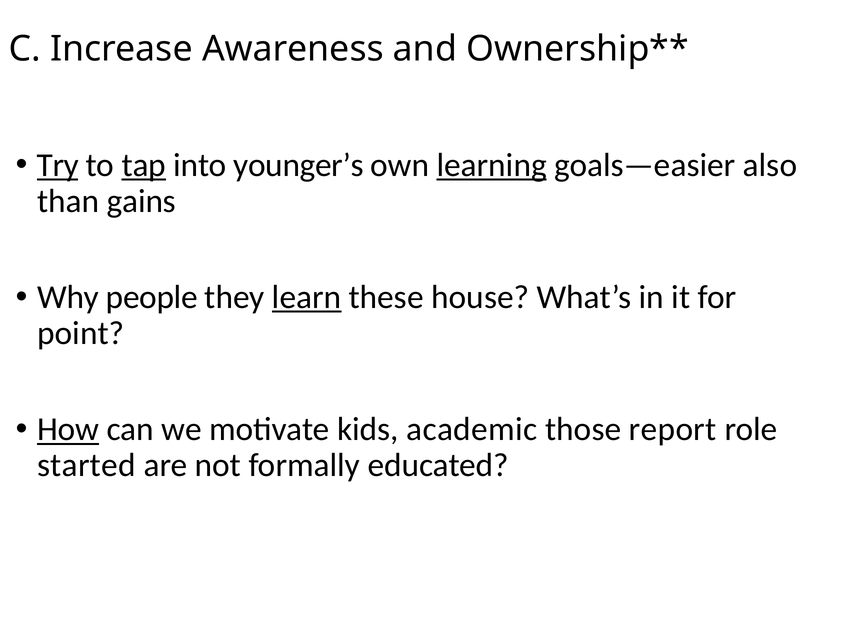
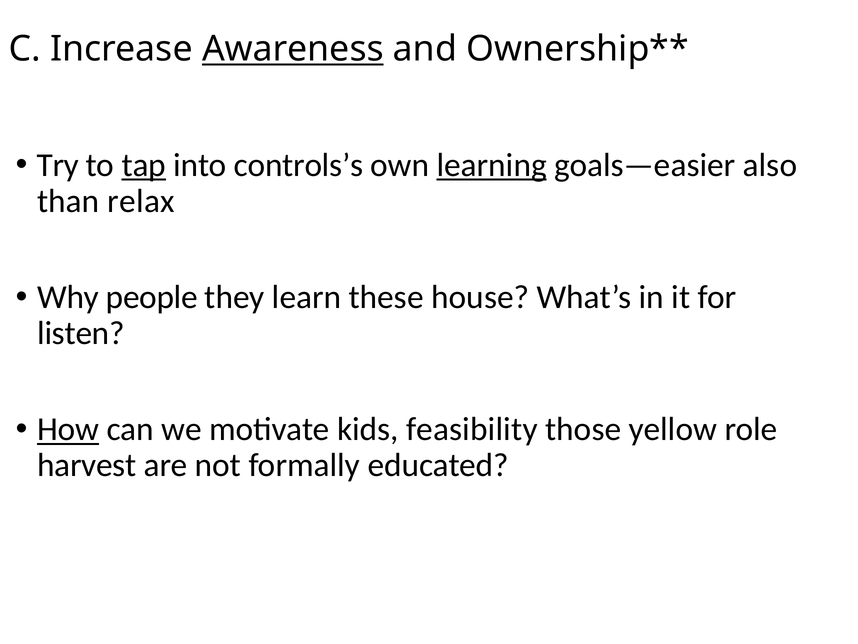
Awareness underline: none -> present (293, 49)
Try underline: present -> none (58, 165)
younger’s: younger’s -> controls’s (299, 165)
gains: gains -> relax (141, 201)
learn underline: present -> none (307, 297)
point: point -> listen (81, 333)
academic: academic -> feasibility (472, 429)
report: report -> yellow (673, 429)
started: started -> harvest (87, 465)
